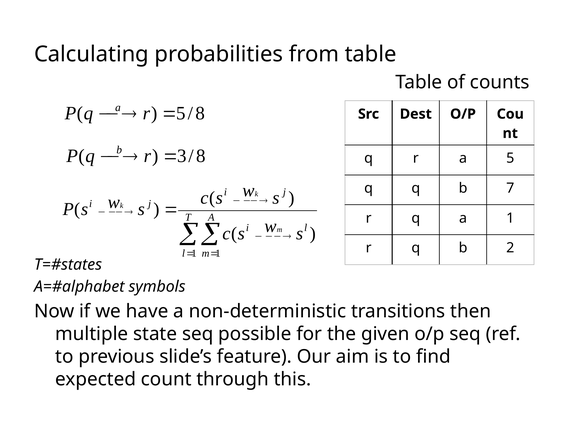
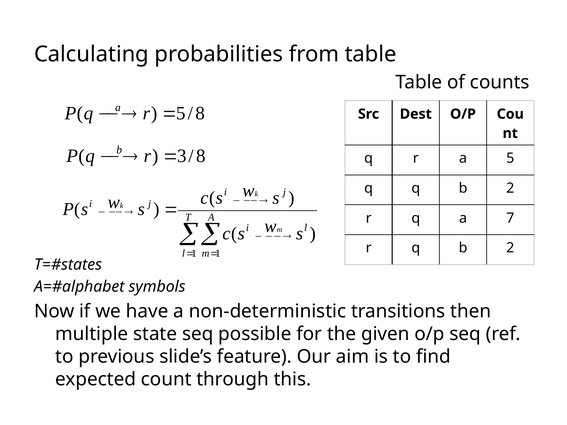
q q b 7: 7 -> 2 (510, 188)
a 1: 1 -> 7 (510, 218)
